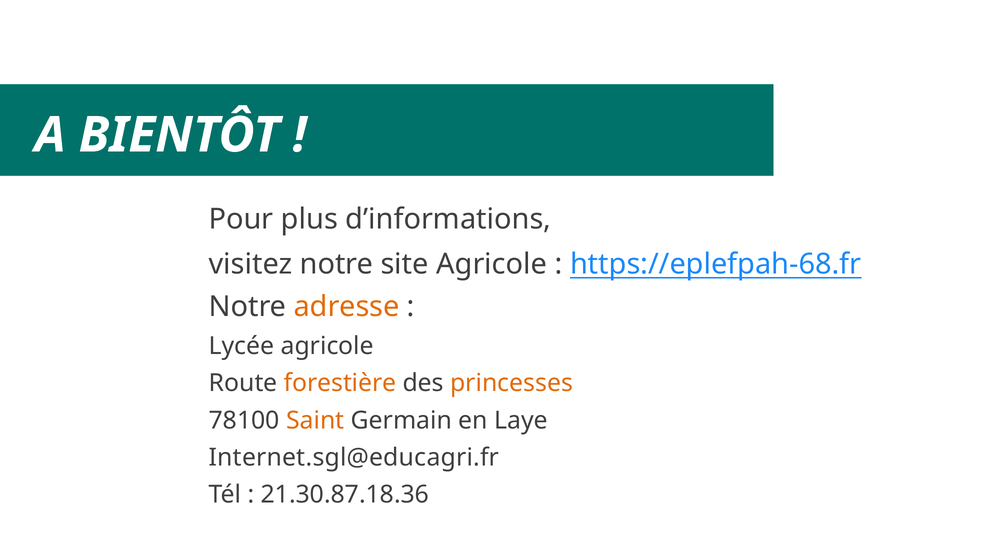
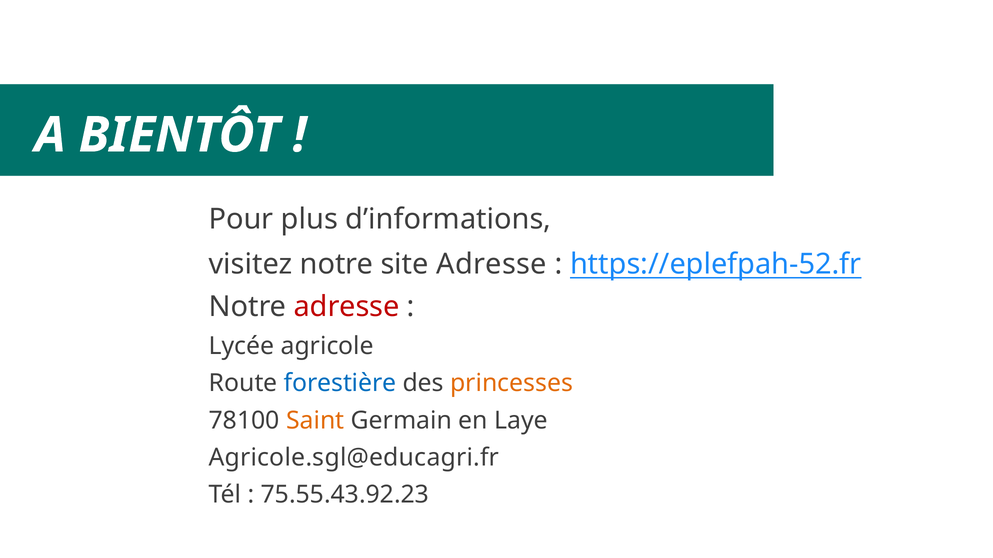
site Agricole: Agricole -> Adresse (492, 265)
https://eplefpah-68.fr: https://eplefpah-68.fr -> https://eplefpah-52.fr (716, 265)
adresse colour: orange -> red (347, 307)
forestière colour: orange -> blue (340, 384)
Internet.sgl@educagri.fr: Internet.sgl@educagri.fr -> Agricole.sgl@educagri.fr (354, 458)
21.30.87.18.36: 21.30.87.18.36 -> 75.55.43.92.23 (345, 495)
